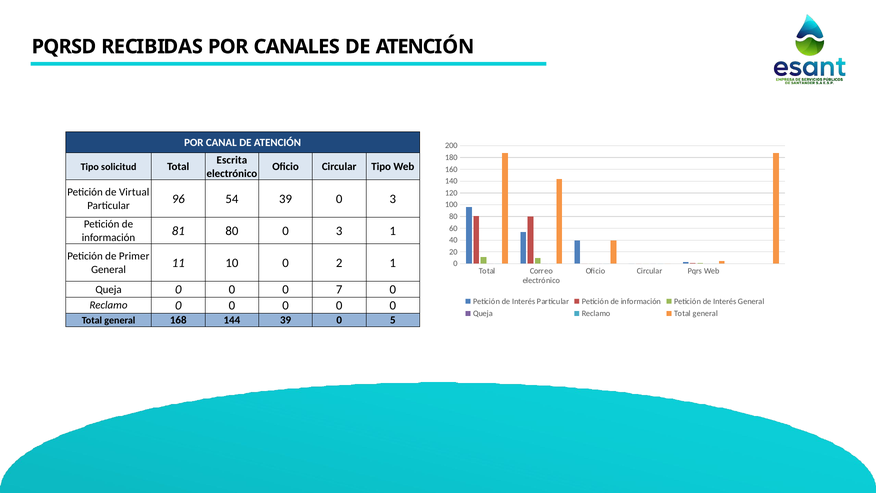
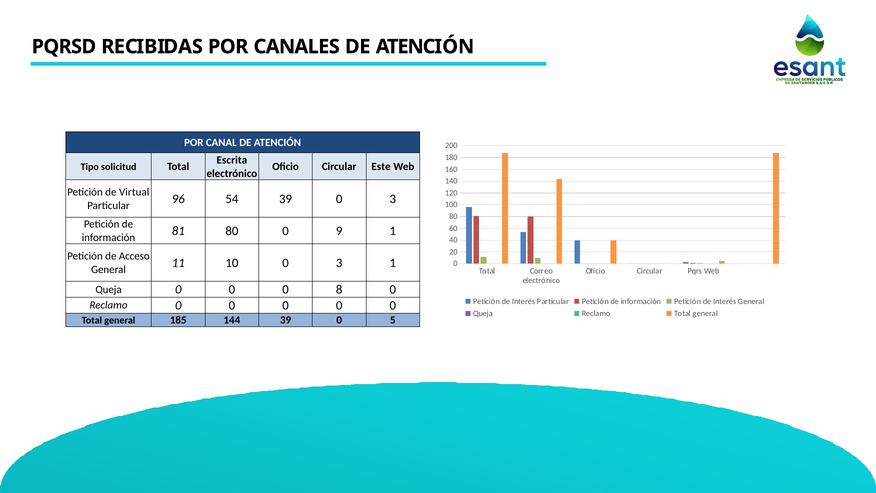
Circular Tipo: Tipo -> Este (381, 167)
80 0 3: 3 -> 9 (339, 231)
Primer: Primer -> Acceso (134, 256)
10 0 2: 2 -> 3 (339, 263)
7: 7 -> 8 (339, 289)
168: 168 -> 185 (178, 320)
